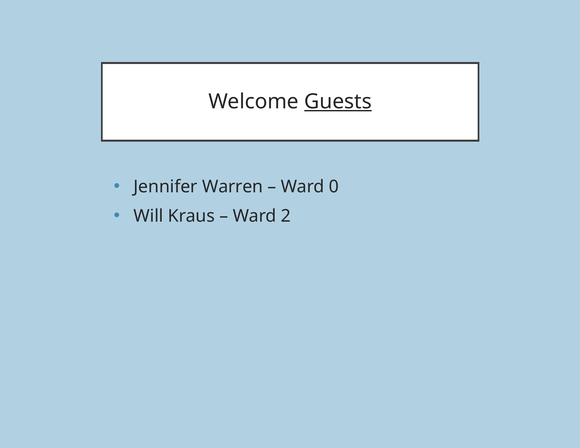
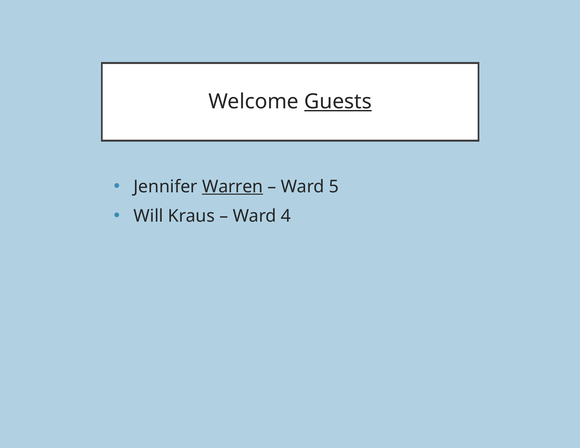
Warren underline: none -> present (233, 187)
0: 0 -> 5 (334, 187)
2: 2 -> 4 (286, 216)
